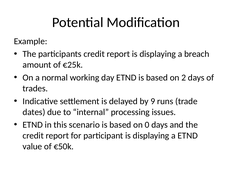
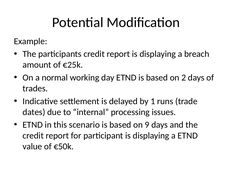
9: 9 -> 1 (153, 101)
0: 0 -> 9 (147, 125)
